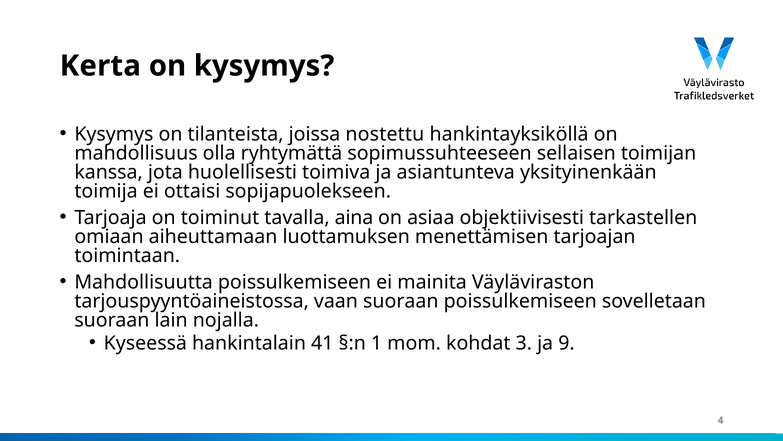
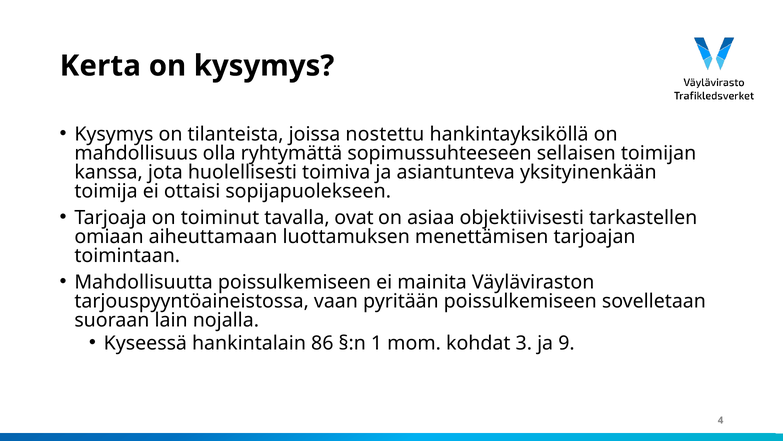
aina: aina -> ovat (354, 217)
vaan suoraan: suoraan -> pyritään (401, 301)
41: 41 -> 86 (322, 343)
